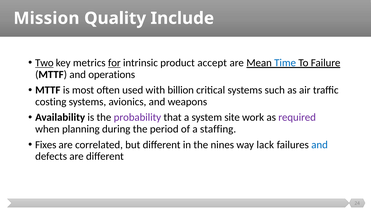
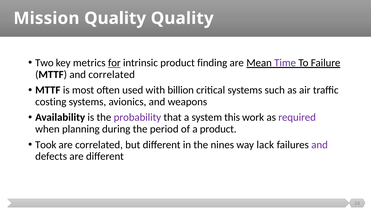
Quality Include: Include -> Quality (182, 18)
Two underline: present -> none (44, 63)
accept: accept -> finding (212, 63)
Time colour: blue -> purple (285, 63)
and operations: operations -> correlated (112, 74)
site: site -> this (232, 117)
a staffing: staffing -> product (218, 129)
Fixes: Fixes -> Took (46, 144)
and colour: blue -> purple (320, 144)
